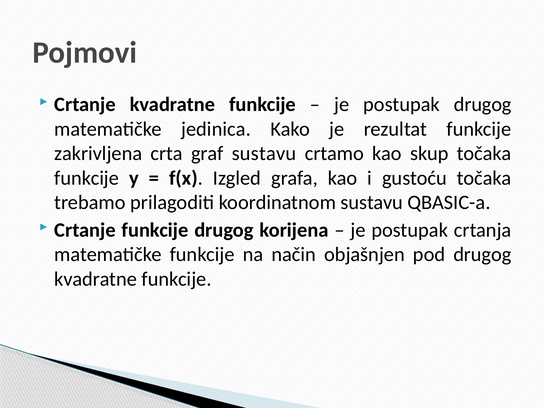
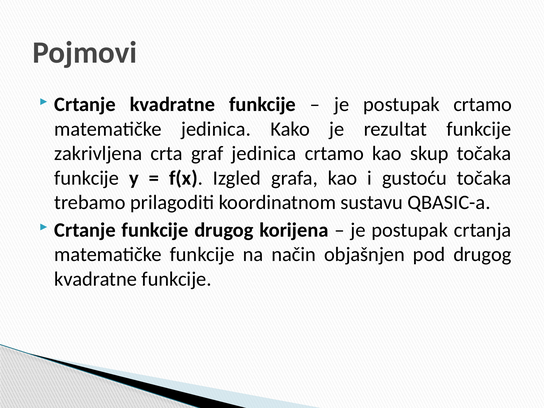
postupak drugog: drugog -> crtamo (483, 104)
graf sustavu: sustavu -> jedinica (264, 153)
